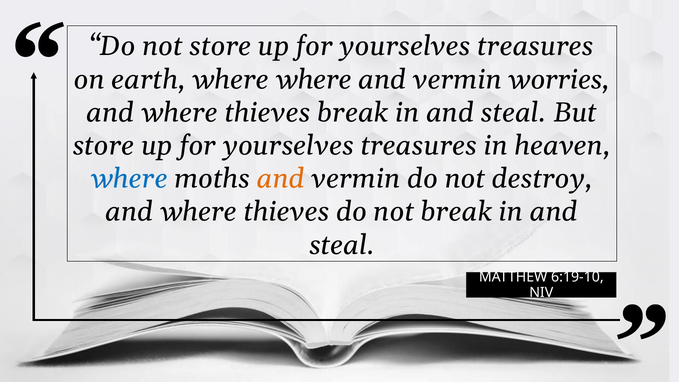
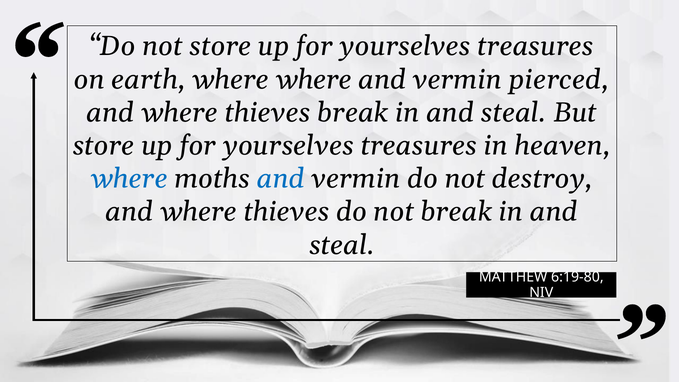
worries: worries -> pierced (559, 79)
and colour: orange -> blue (281, 179)
6:19-10: 6:19-10 -> 6:19-80 (577, 277)
